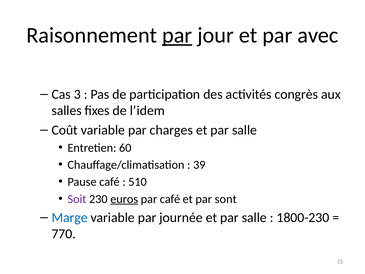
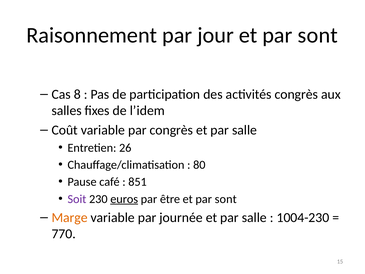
par underline: present -> none (177, 35)
jour et par avec: avec -> sont (318, 35)
3: 3 -> 8 (77, 94)
par charges: charges -> congrès (171, 130)
60: 60 -> 26 (125, 148)
39: 39 -> 80 (199, 165)
510: 510 -> 851 (138, 182)
par café: café -> être (170, 199)
Marge colour: blue -> orange (70, 217)
1800-230: 1800-230 -> 1004-230 (303, 217)
